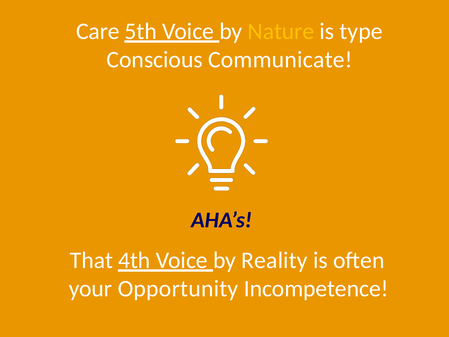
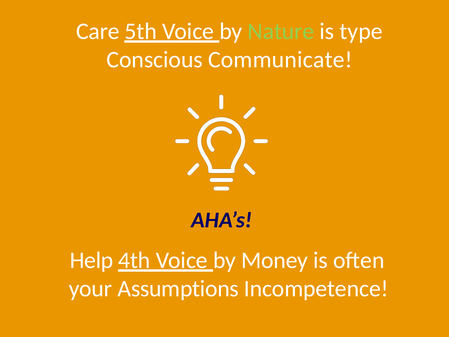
Nature colour: yellow -> light green (281, 31)
That: That -> Help (92, 260)
Reality: Reality -> Money (275, 260)
Opportunity: Opportunity -> Assumptions (178, 288)
